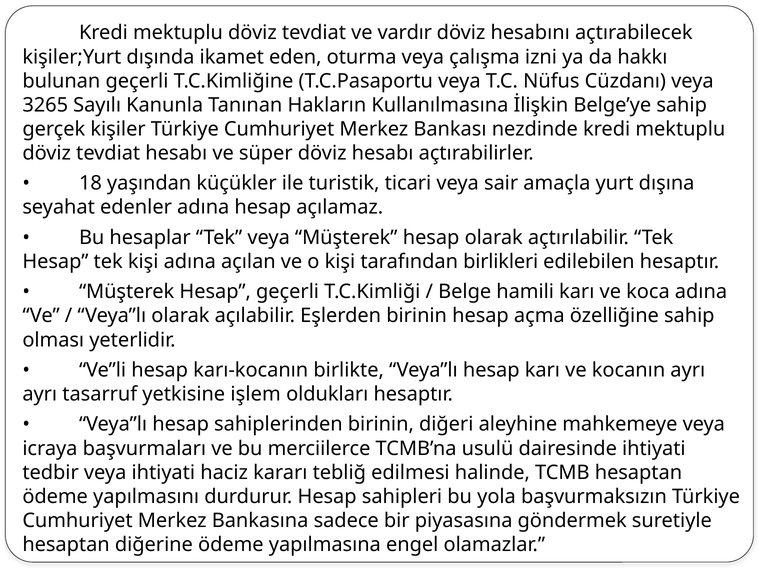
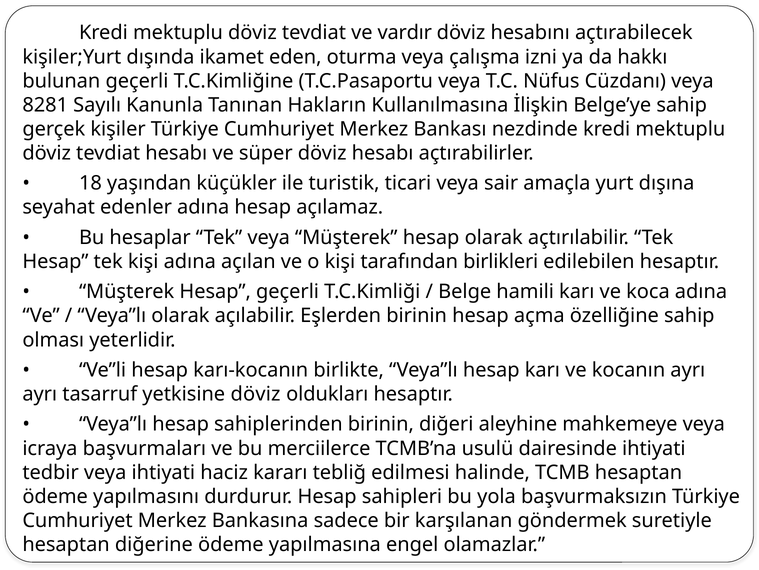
3265: 3265 -> 8281 (45, 105)
yetkisine işlem: işlem -> döviz (256, 394)
piyasasına: piyasasına -> karşılanan (464, 520)
